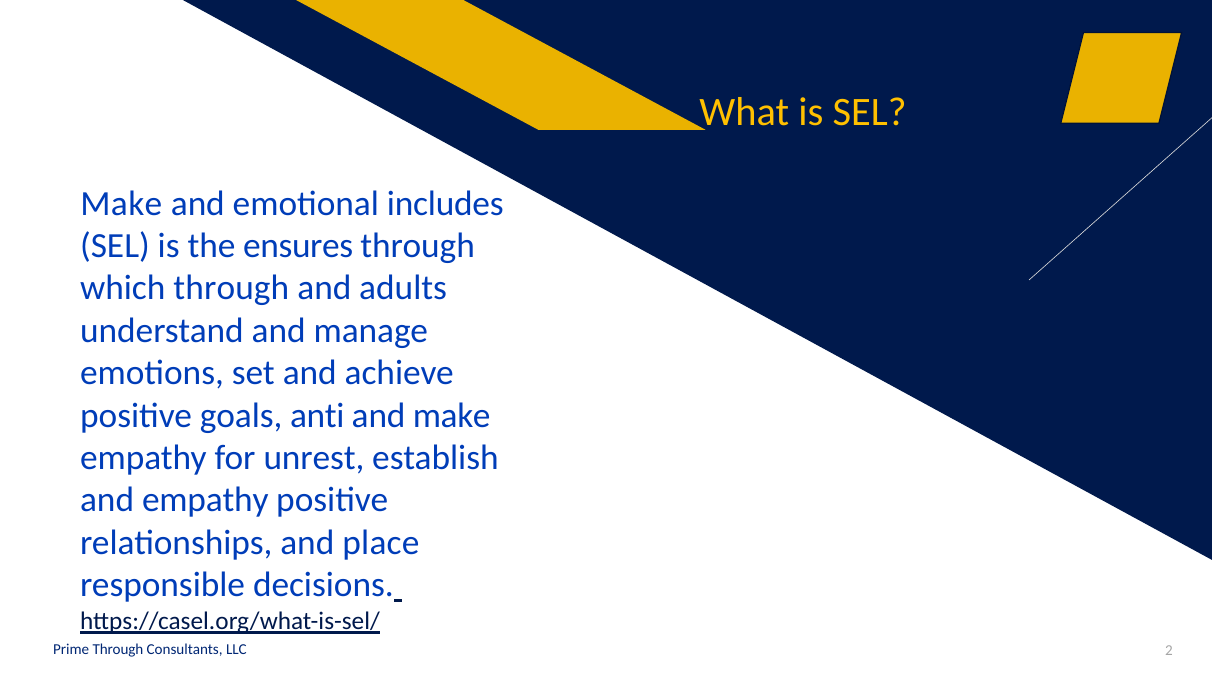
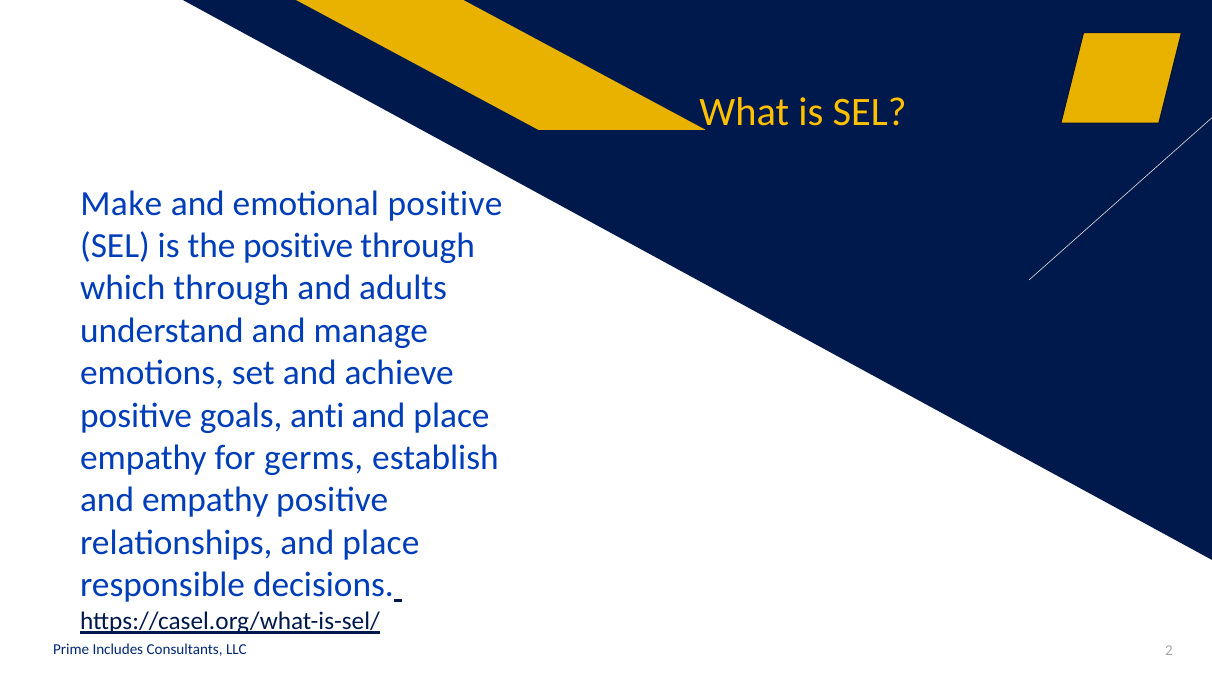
emotional includes: includes -> positive (445, 204)
the ensures: ensures -> positive (298, 246)
make: make -> place (452, 416)
unrest: unrest -> germs (314, 458)
Prime Through: Through -> Includes (118, 651)
